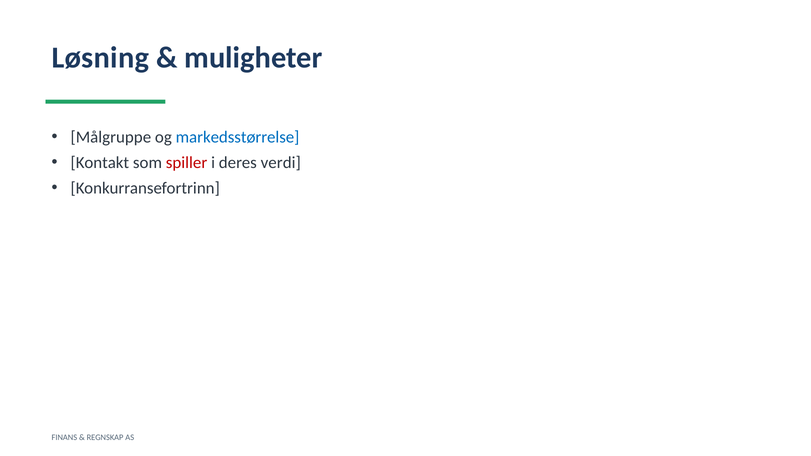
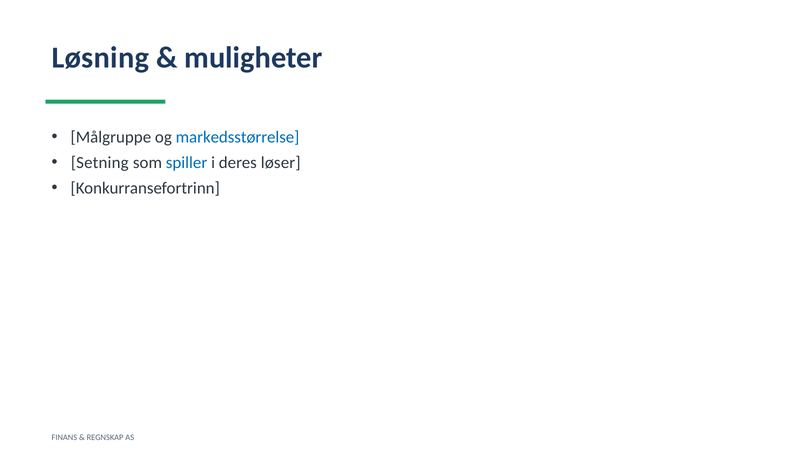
Kontakt: Kontakt -> Setning (100, 163)
spiller colour: red -> blue (187, 163)
verdi: verdi -> løser (281, 163)
